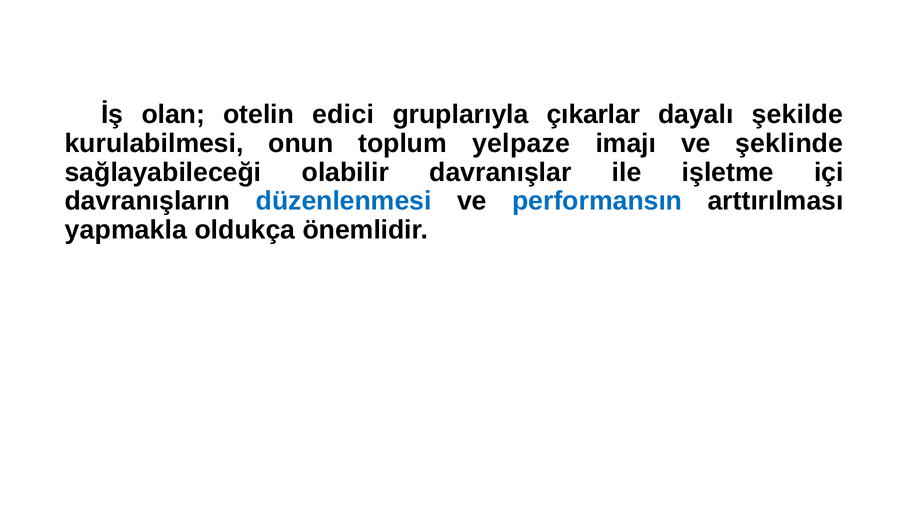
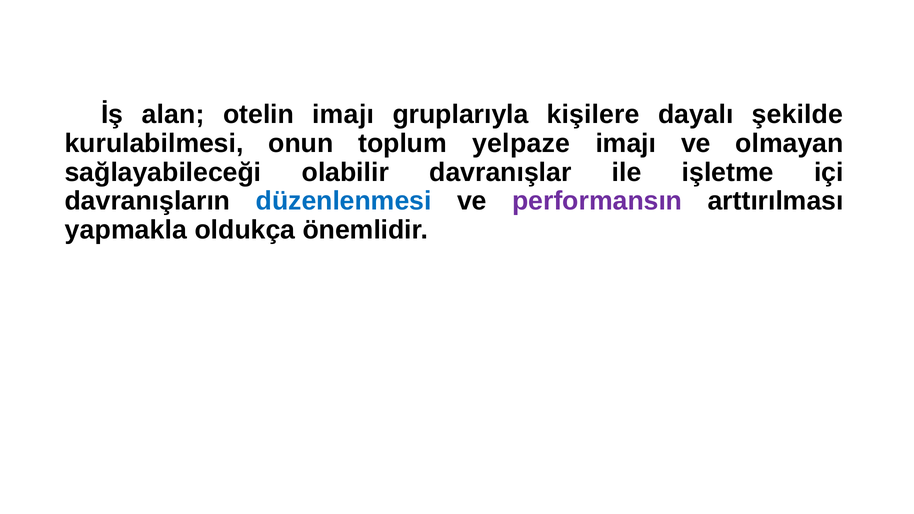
olan: olan -> alan (173, 115)
otelin edici: edici -> imajı (343, 115)
çıkarlar: çıkarlar -> kişilere (593, 115)
şeklinde: şeklinde -> olmayan (789, 144)
performansın colour: blue -> purple (597, 201)
